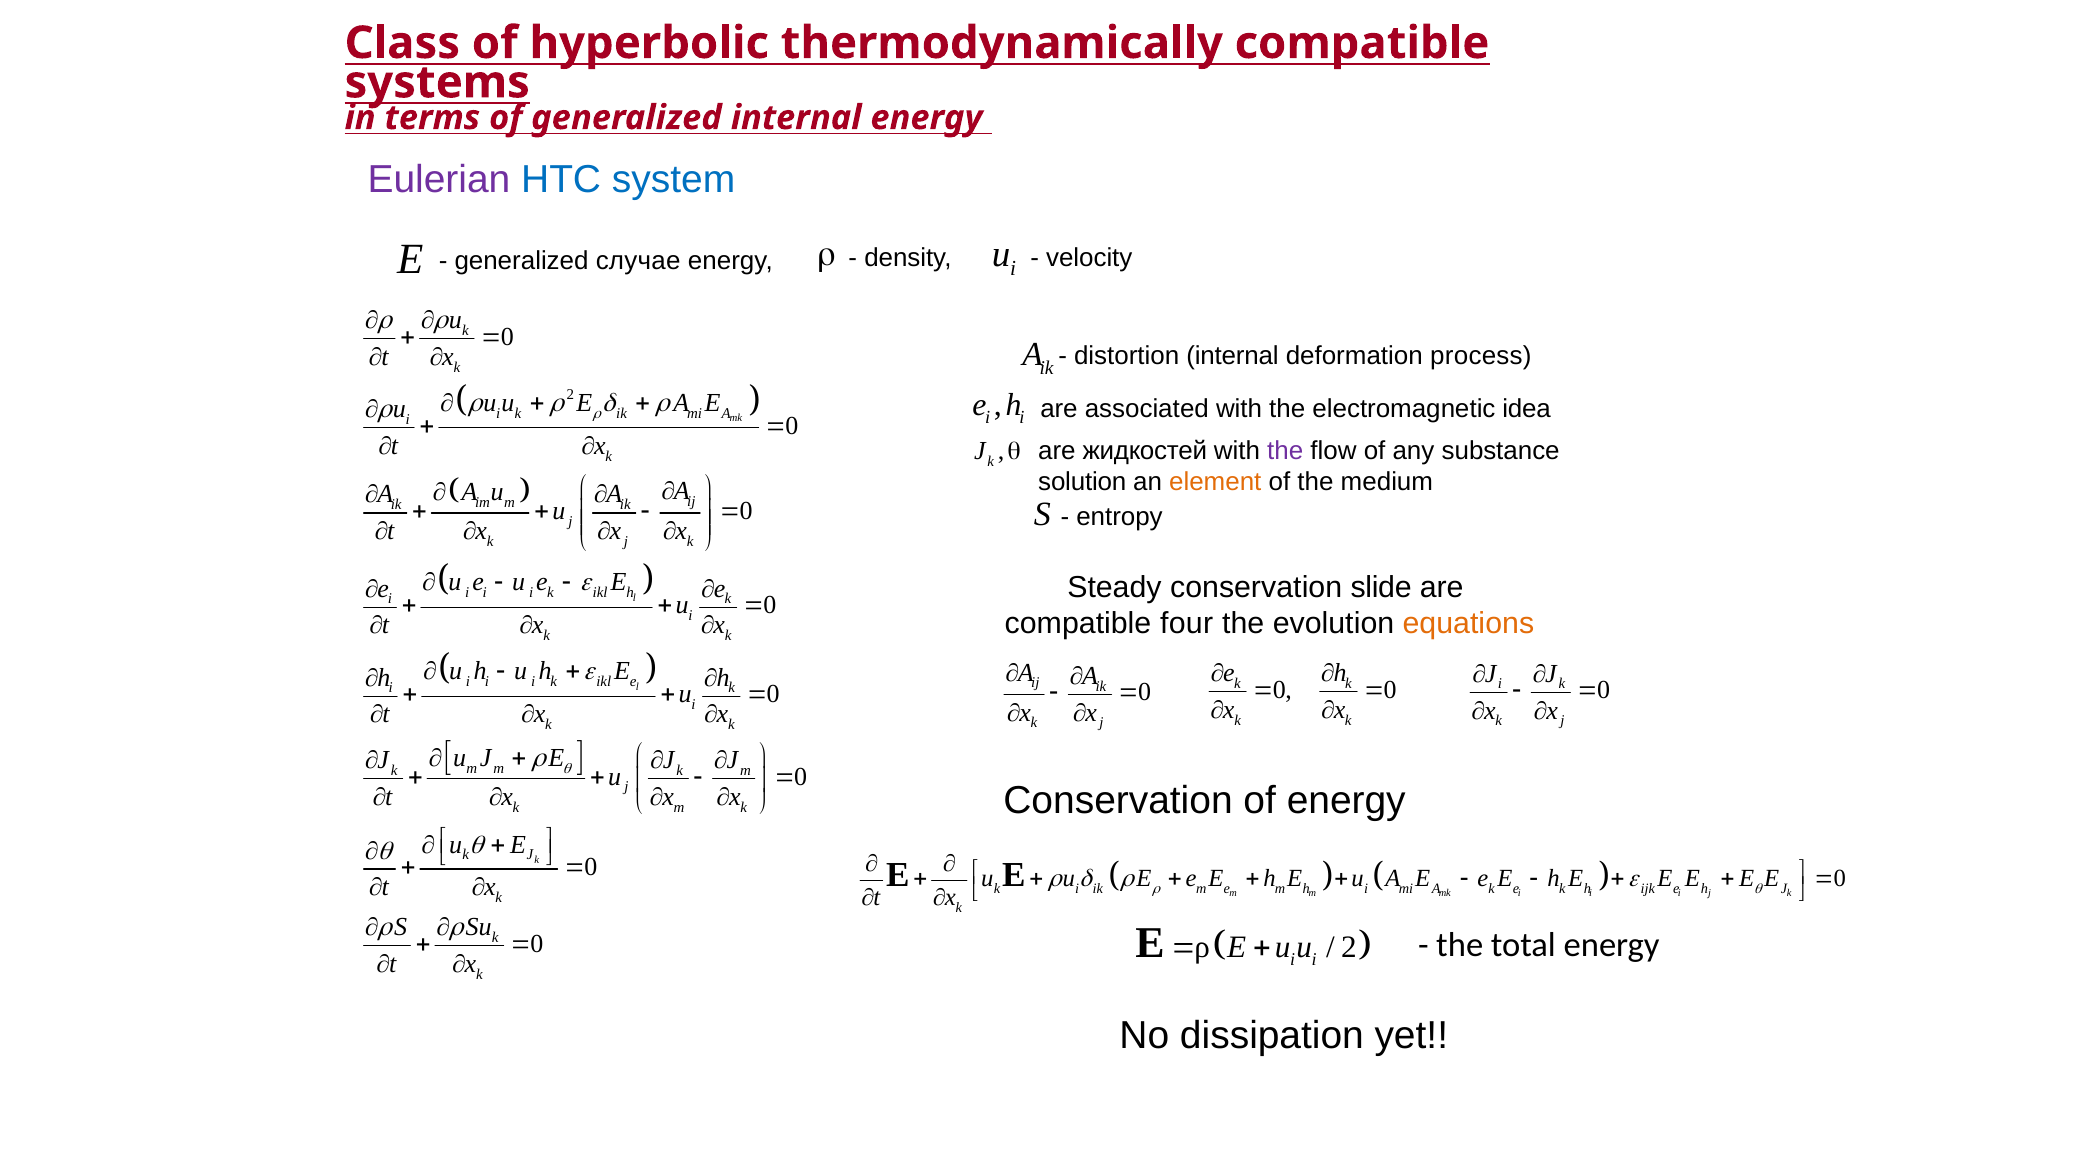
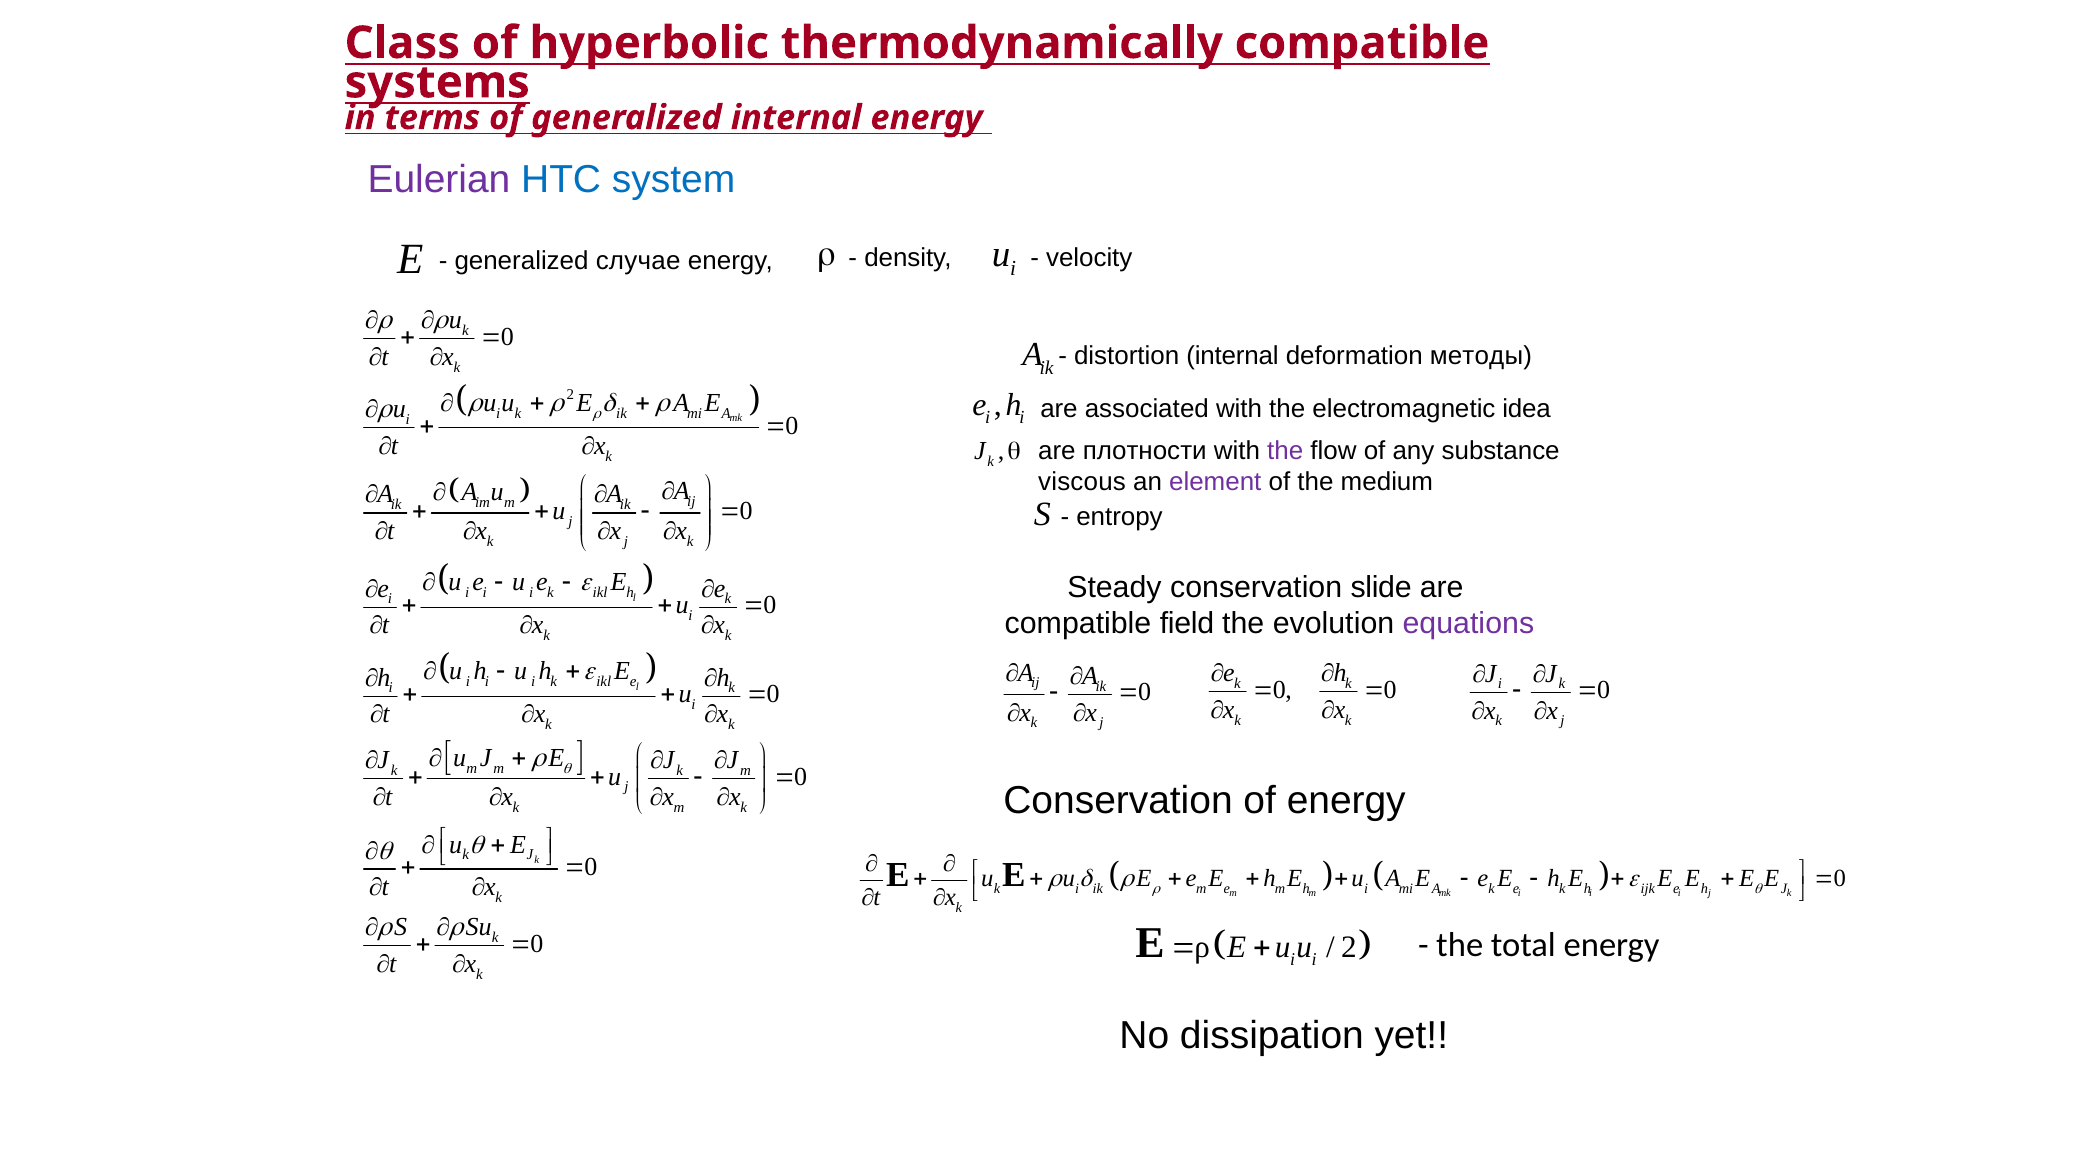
process: process -> методы (1481, 356)
жидкостей: жидкостей -> плотности (1145, 451)
solution: solution -> viscous (1082, 482)
element colour: orange -> purple (1215, 482)
four: four -> field (1187, 624)
equations colour: orange -> purple (1468, 624)
